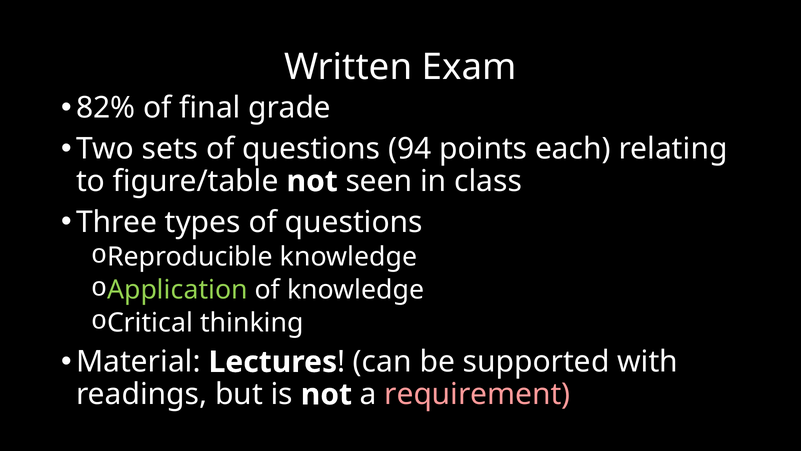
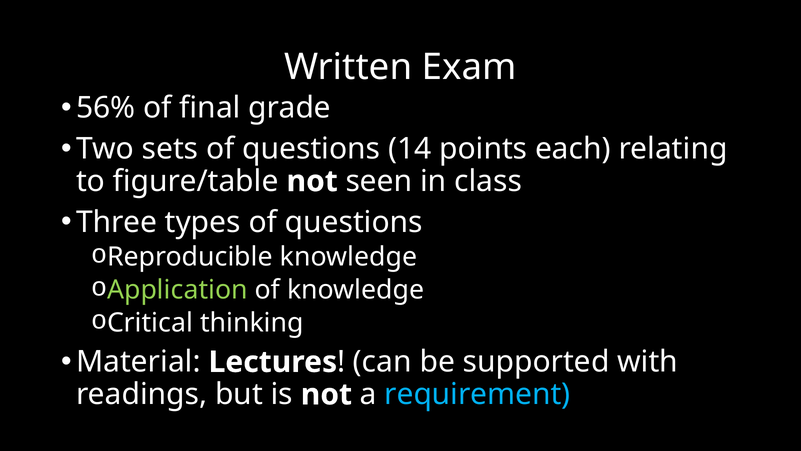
82%: 82% -> 56% (106, 108)
94: 94 -> 14 (410, 149)
requirement colour: pink -> light blue (477, 394)
